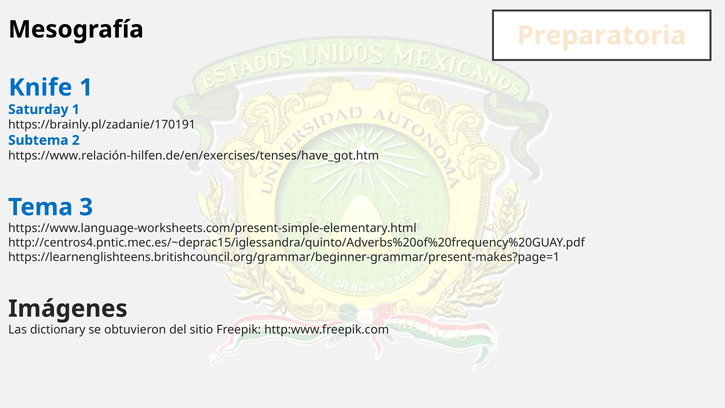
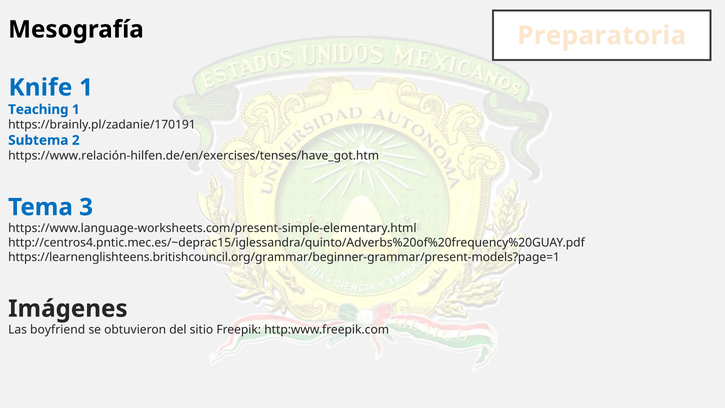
Saturday: Saturday -> Teaching (38, 109)
https://learnenglishteens.britishcouncil.org/grammar/beginner-grammar/present-makes?page=1: https://learnenglishteens.britishcouncil.org/grammar/beginner-grammar/present-makes?page=1 -> https://learnenglishteens.britishcouncil.org/grammar/beginner-grammar/present-models?page=1 (284, 257)
dictionary: dictionary -> boyfriend (58, 330)
